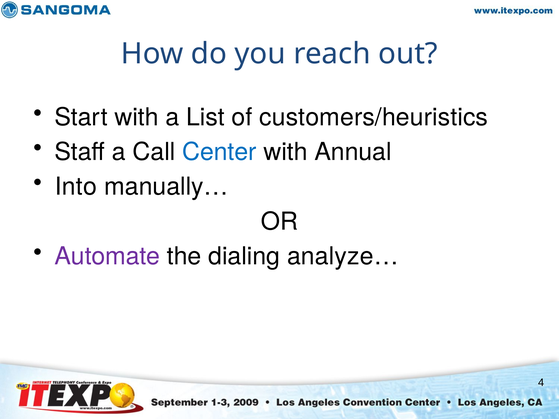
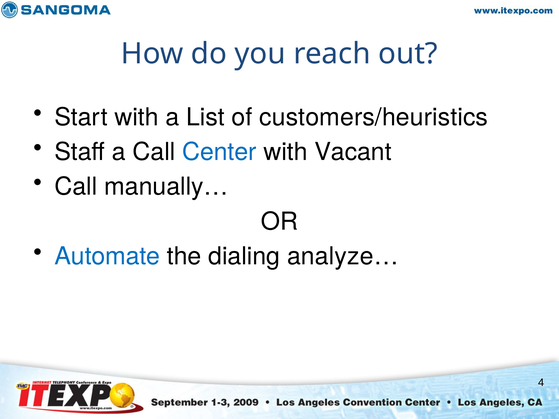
Annual: Annual -> Vacant (353, 152)
Into: Into -> Call (76, 187)
Automate colour: purple -> blue (107, 256)
